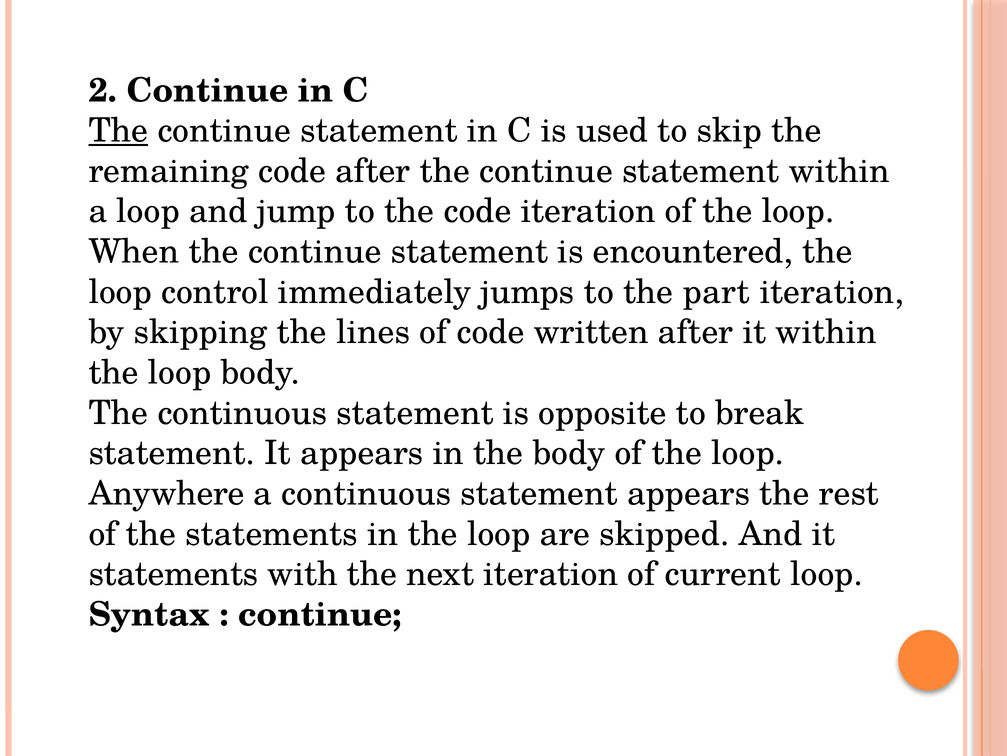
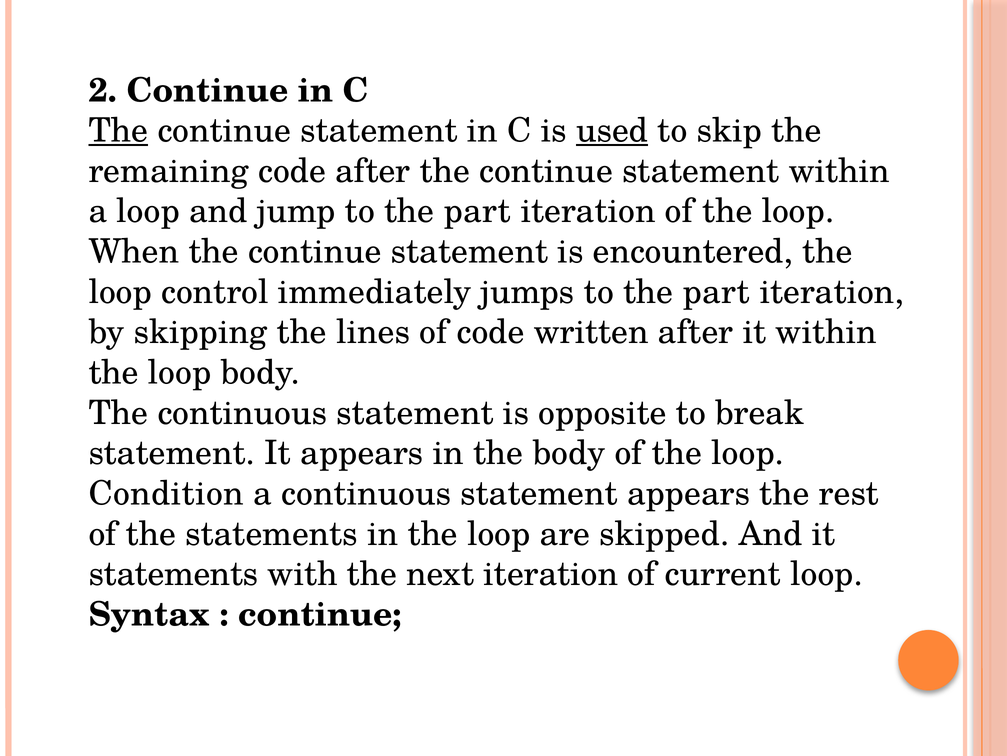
used underline: none -> present (612, 131)
jump to the code: code -> part (477, 211)
Anywhere: Anywhere -> Condition (166, 493)
